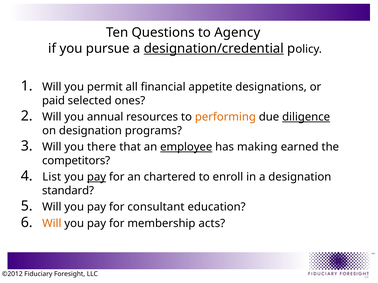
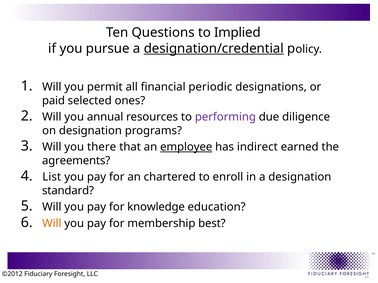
Agency: Agency -> Implied (237, 33)
appetite: appetite -> periodic (210, 87)
performing colour: orange -> purple (225, 117)
diligence underline: present -> none (306, 117)
making: making -> indirect (257, 147)
competitors: competitors -> agreements (76, 161)
pay underline: present -> none (97, 177)
consultant: consultant -> knowledge (156, 207)
acts: acts -> best (212, 224)
